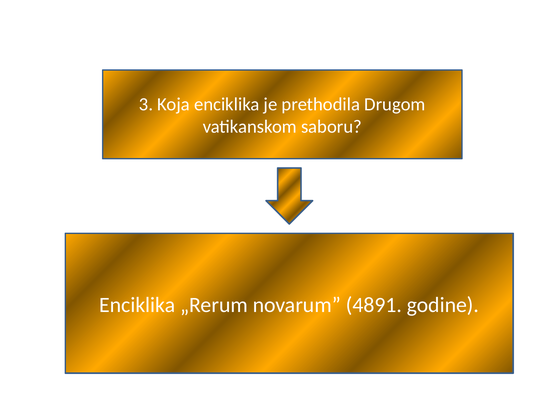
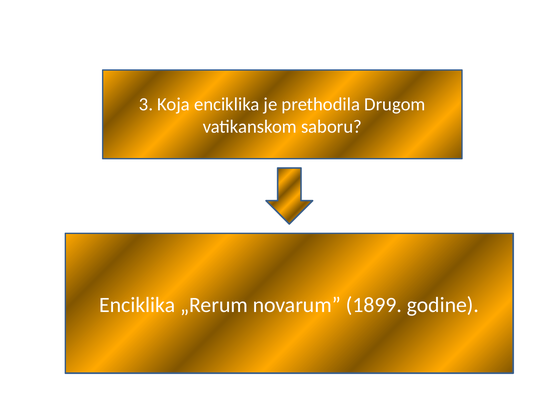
4891: 4891 -> 1899 (374, 305)
